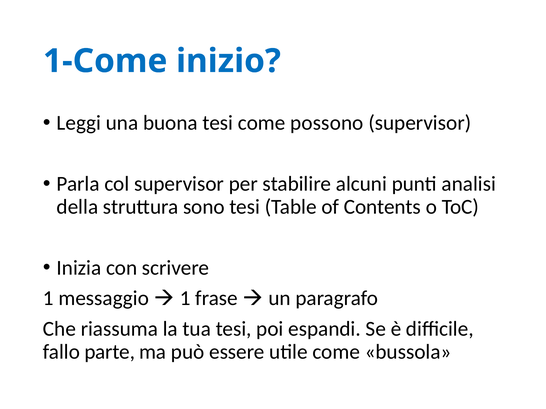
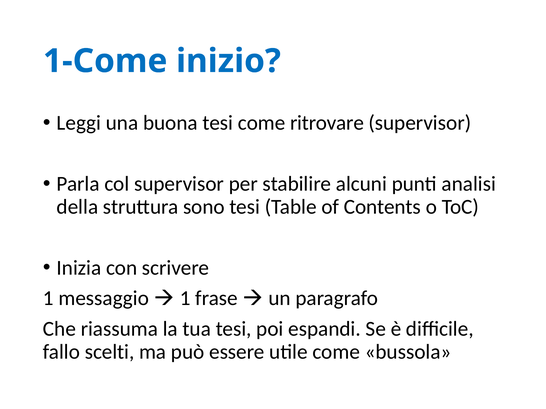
possono: possono -> ritrovare (327, 123)
parte: parte -> scelti (110, 352)
